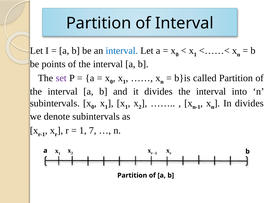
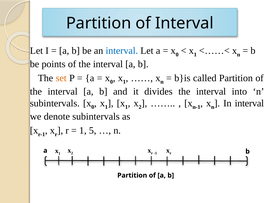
set colour: purple -> orange (61, 78)
In divides: divides -> interval (249, 103)
7: 7 -> 5 (93, 131)
